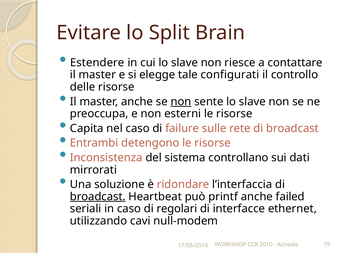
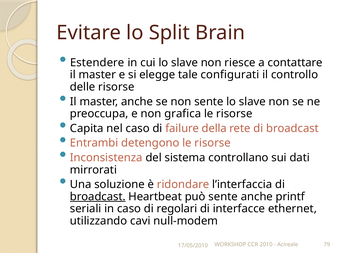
non underline: present -> none (181, 102)
esterni: esterni -> grafica (183, 114)
sulle: sulle -> della (214, 129)
può printf: printf -> sente (223, 197)
failed: failed -> printf (290, 197)
